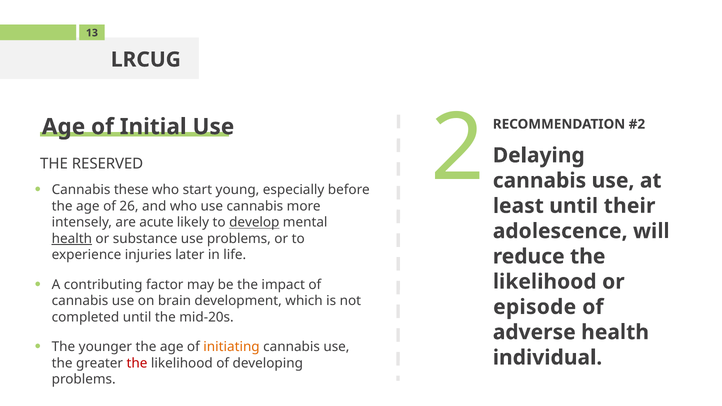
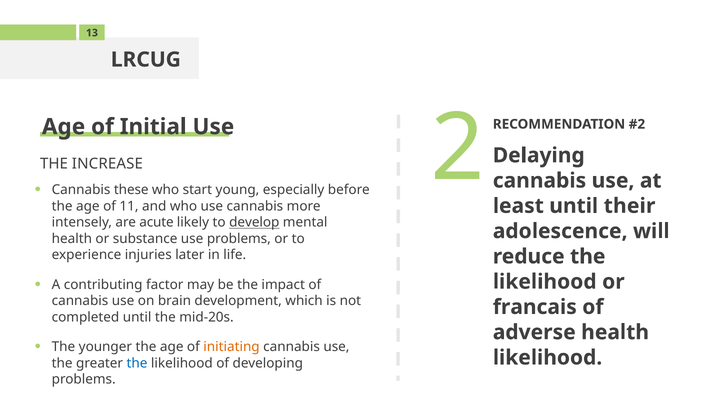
RESERVED: RESERVED -> INCREASE (107, 164)
26: 26 -> 11 (129, 206)
health underline: present -> none (72, 239)
episode: episode -> francais (535, 307)
individual: individual -> likelihood (547, 358)
the colour: red -> blue (137, 363)
